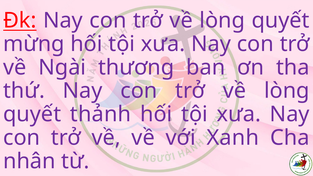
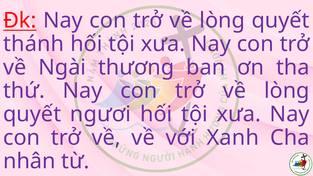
mừng: mừng -> thánh (34, 44)
thảnh: thảnh -> ngươi (101, 114)
